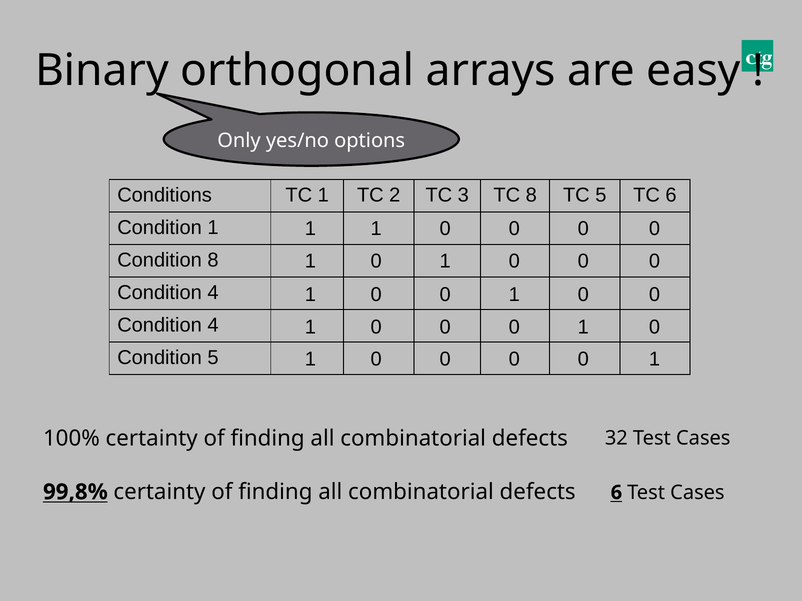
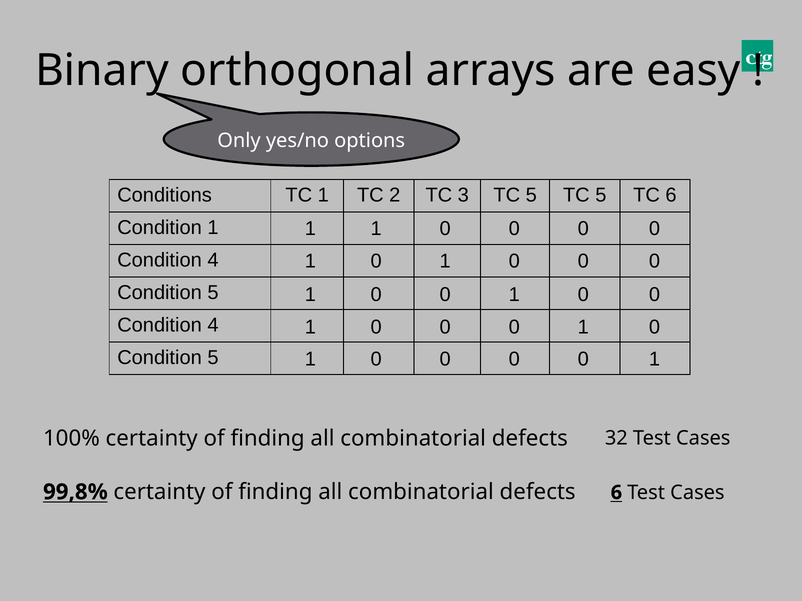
3 TC 8: 8 -> 5 (531, 195)
8: 8 -> 4 (213, 260)
4: 4 -> 5 (213, 293)
